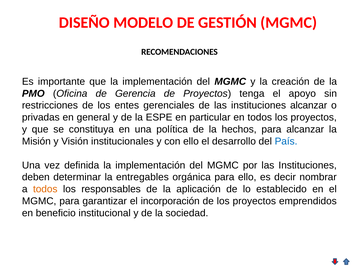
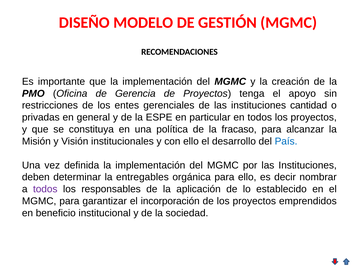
instituciones alcanzar: alcanzar -> cantidad (309, 106)
hechos: hechos -> fracaso (239, 129)
todos colour: orange -> purple (45, 189)
